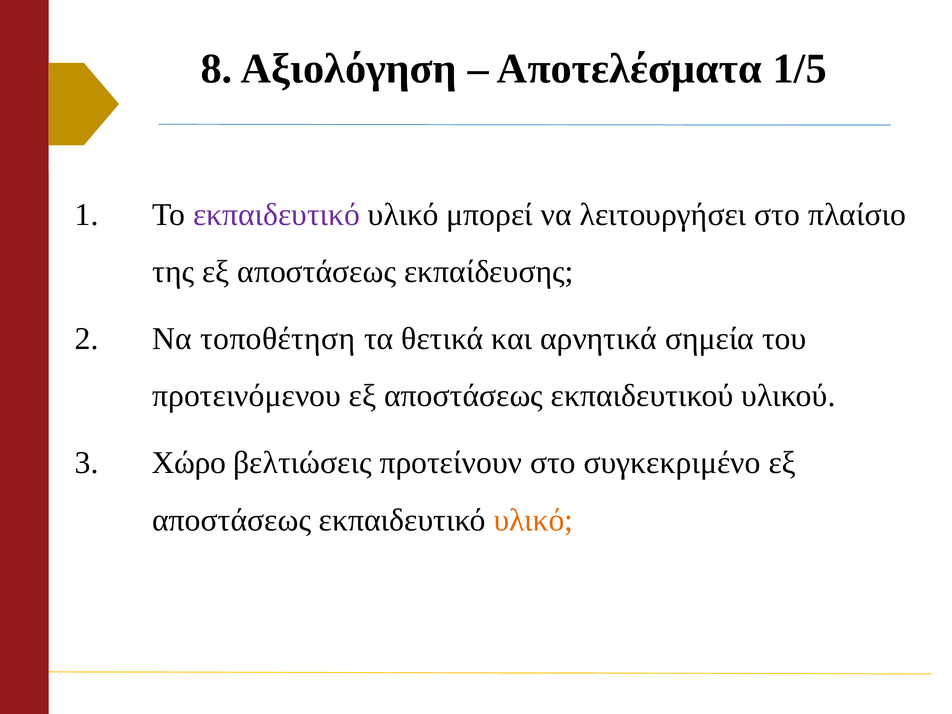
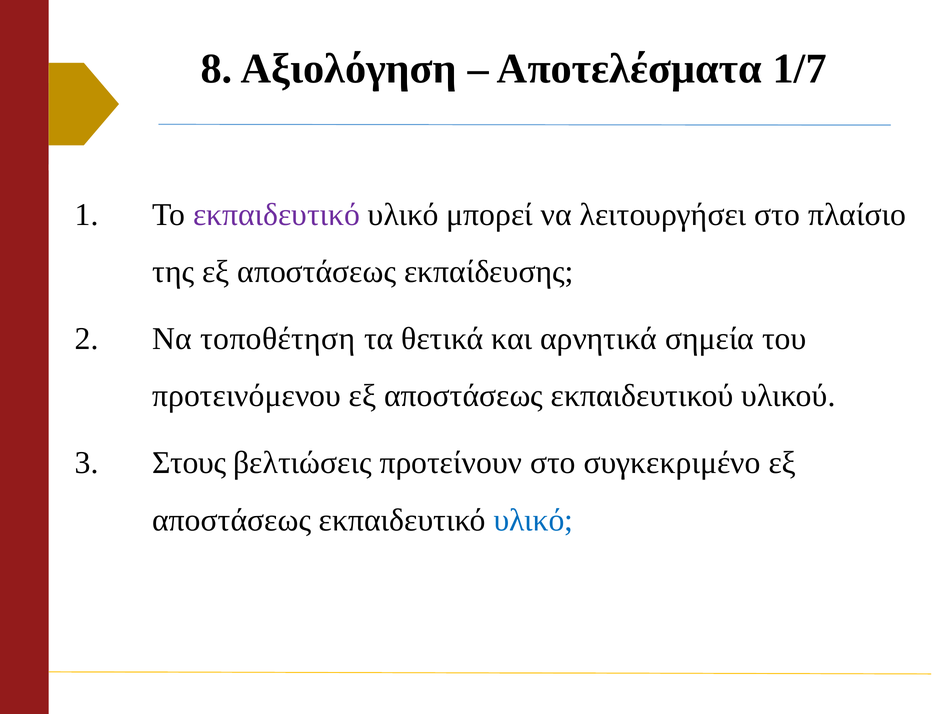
1/5: 1/5 -> 1/7 (800, 69)
Χώρο: Χώρο -> Στους (189, 463)
υλικό colour: orange -> blue (533, 520)
